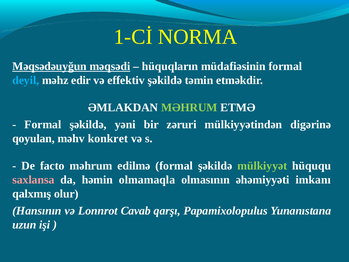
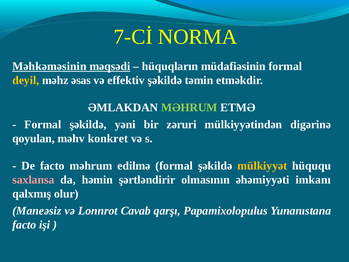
1-Cİ: 1-Cİ -> 7-Cİ (133, 37)
Məqsədəuyğun: Məqsədəuyğun -> Məhkəməsinin (49, 66)
deyil colour: light blue -> yellow (26, 80)
edir: edir -> əsas (81, 80)
mülkiyyət colour: light green -> yellow (262, 166)
olmamaqla: olmamaqla -> şərtləndirir (147, 180)
Hansının: Hansının -> Maneəsiz (37, 211)
uzun: uzun -> facto (24, 225)
